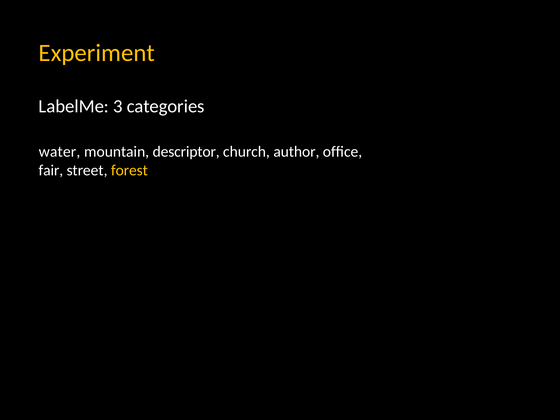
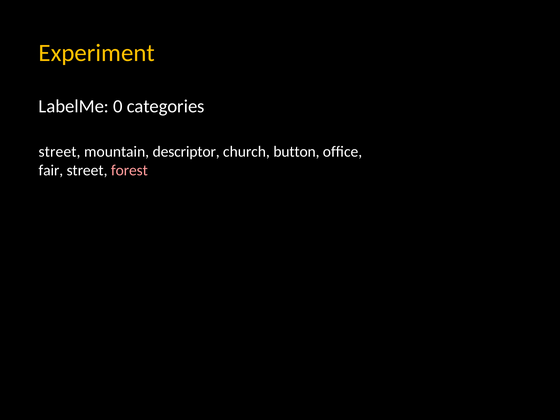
3: 3 -> 0 (118, 106)
water: water -> street (59, 152)
author: author -> button (296, 152)
forest colour: yellow -> pink (129, 170)
